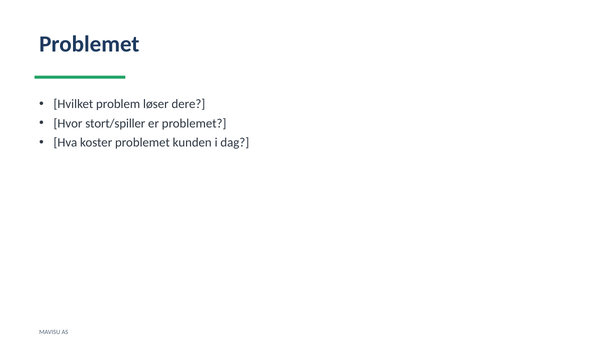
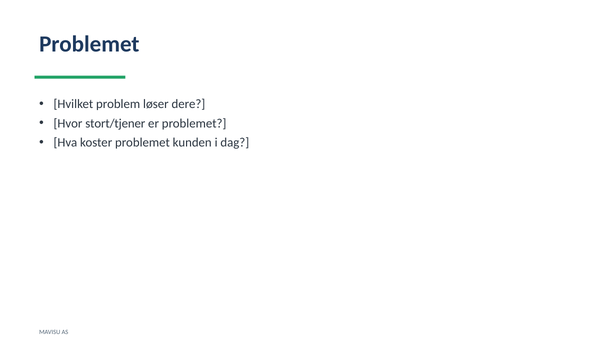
stort/spiller: stort/spiller -> stort/tjener (115, 123)
